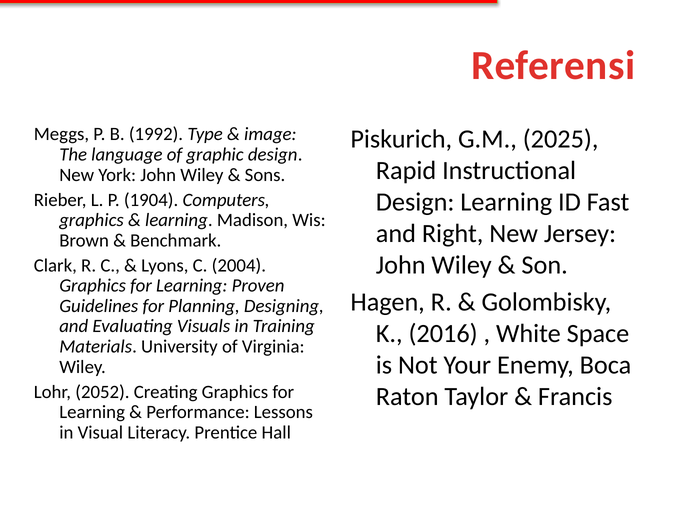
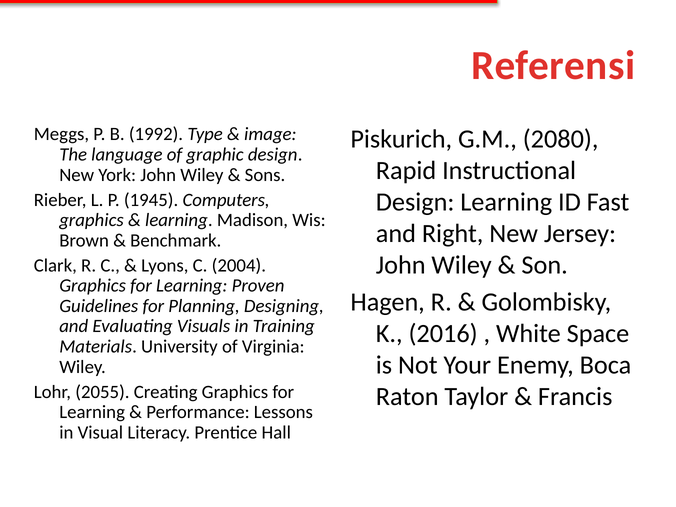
2025: 2025 -> 2080 (561, 139)
1904: 1904 -> 1945 (151, 200)
2052: 2052 -> 2055 (102, 392)
